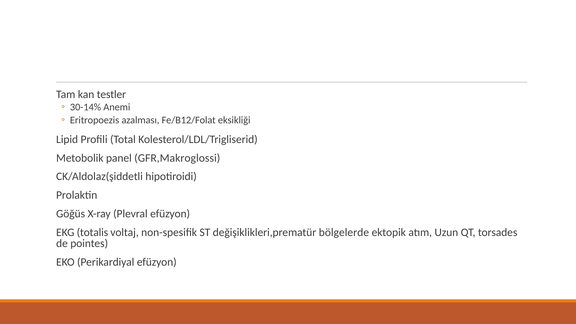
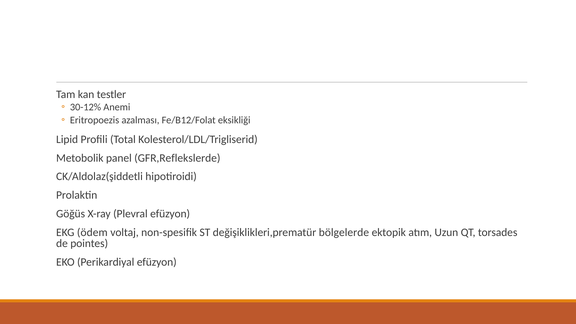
30-14%: 30-14% -> 30-12% (86, 107)
GFR,Makroglossi: GFR,Makroglossi -> GFR,Reflekslerde (177, 158)
totalis: totalis -> ödem (92, 232)
